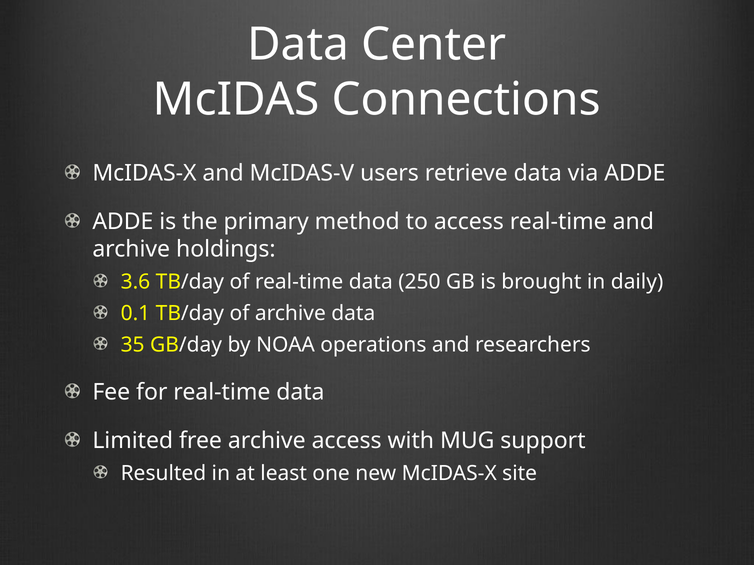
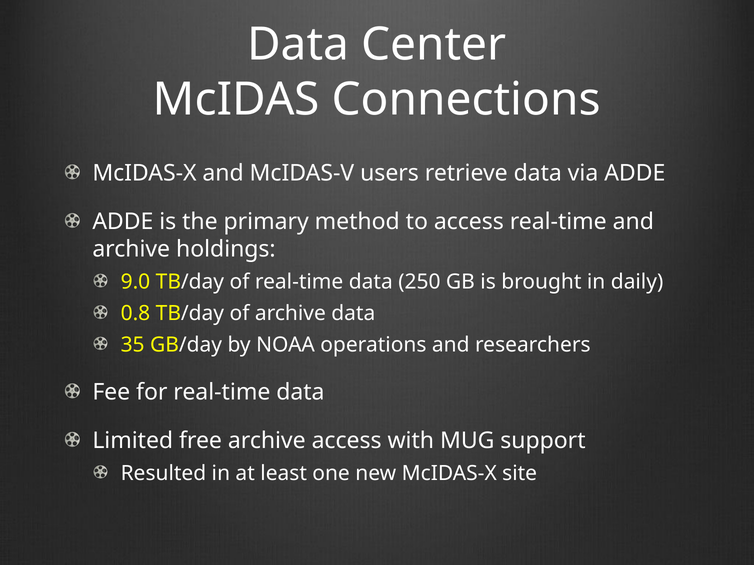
3.6: 3.6 -> 9.0 (135, 282)
0.1: 0.1 -> 0.8 (135, 314)
